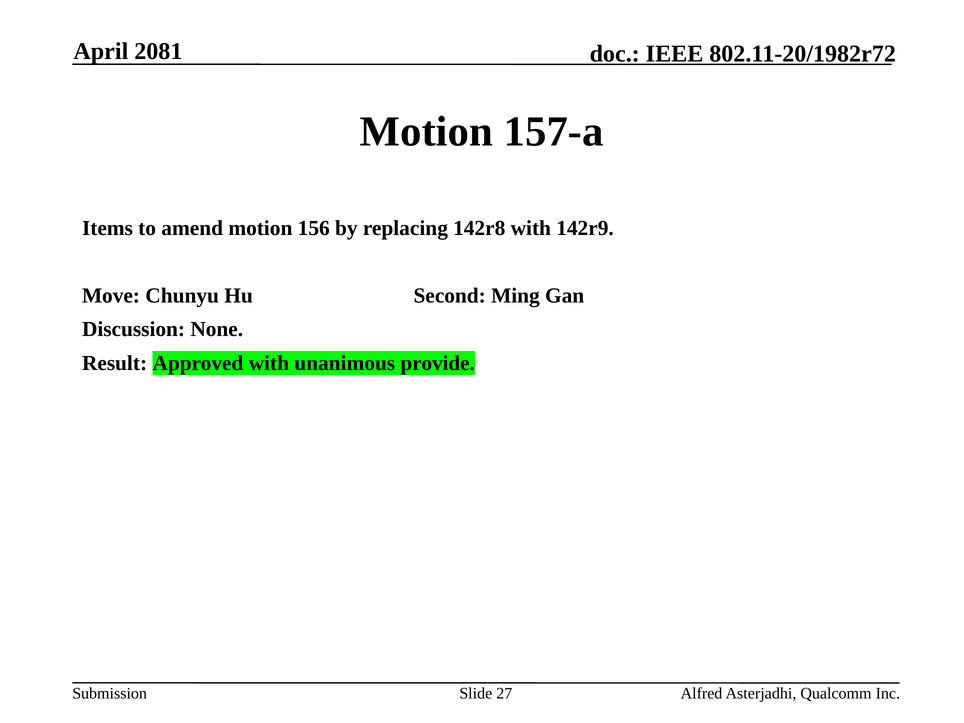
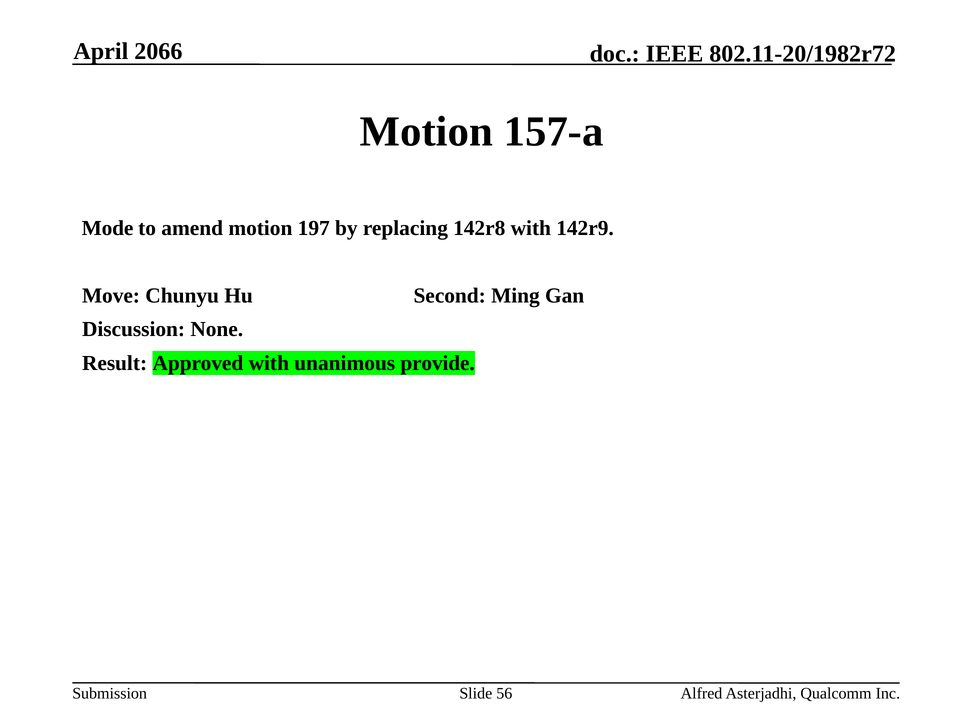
2081: 2081 -> 2066 (158, 51)
Items: Items -> Mode (108, 228)
156: 156 -> 197 (314, 228)
27: 27 -> 56 (504, 693)
